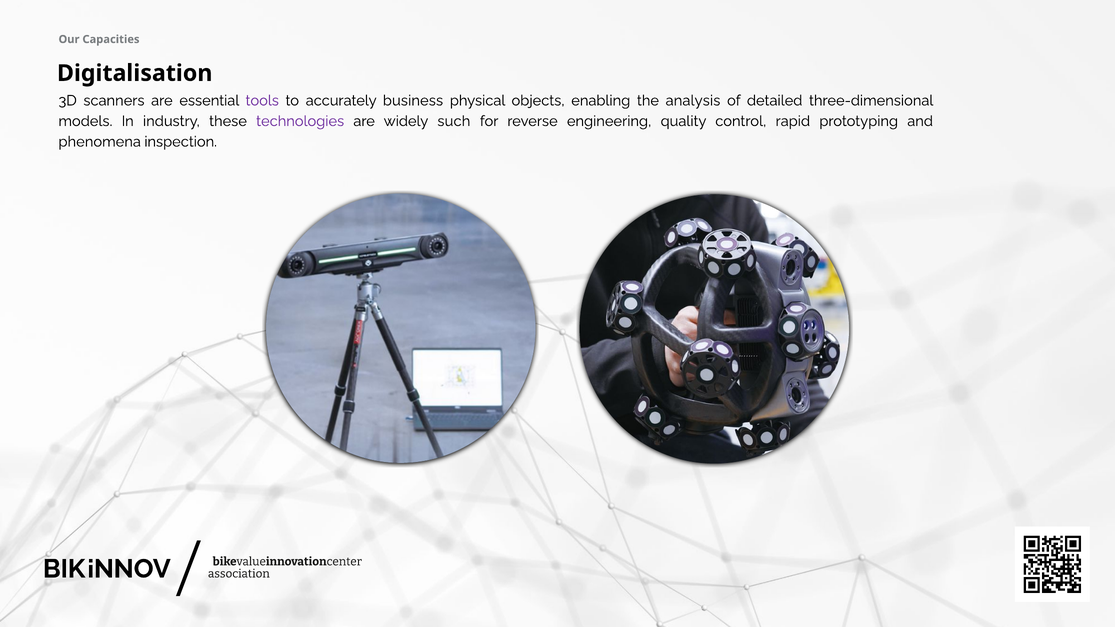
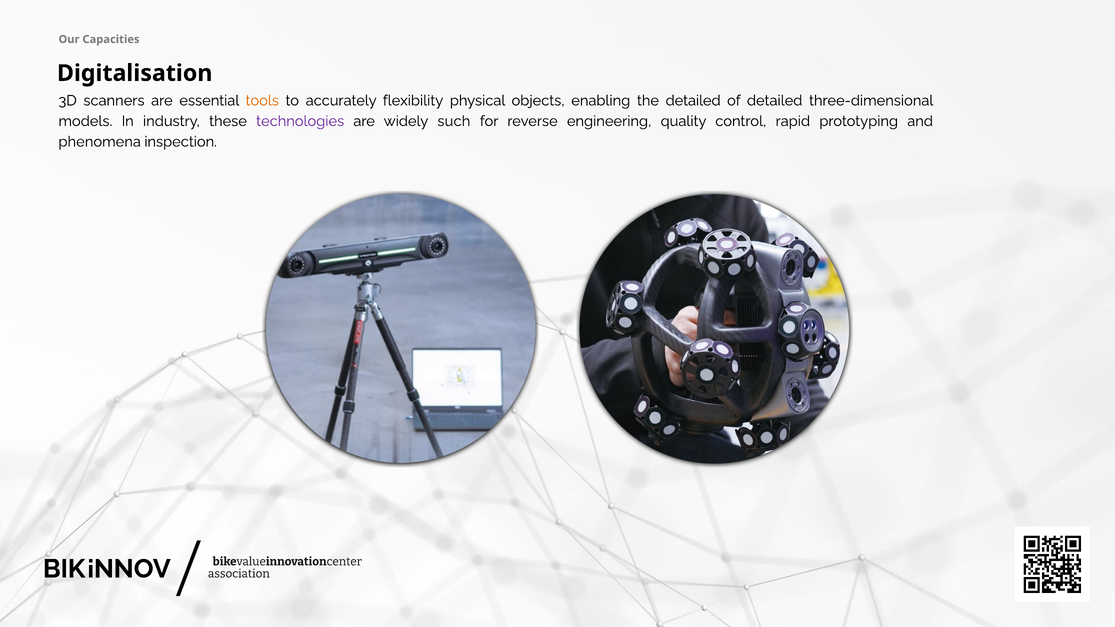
tools colour: purple -> orange (262, 101)
business: business -> flexibility (413, 101)
the analysis: analysis -> detailed (693, 101)
